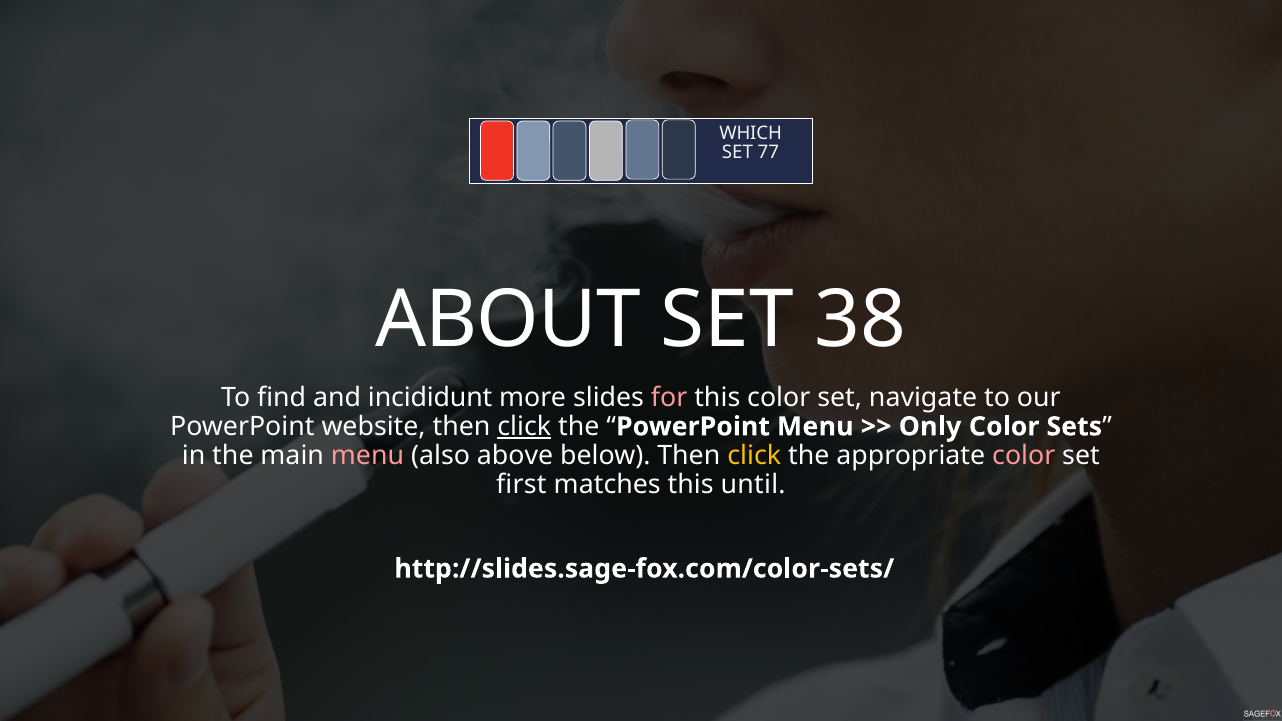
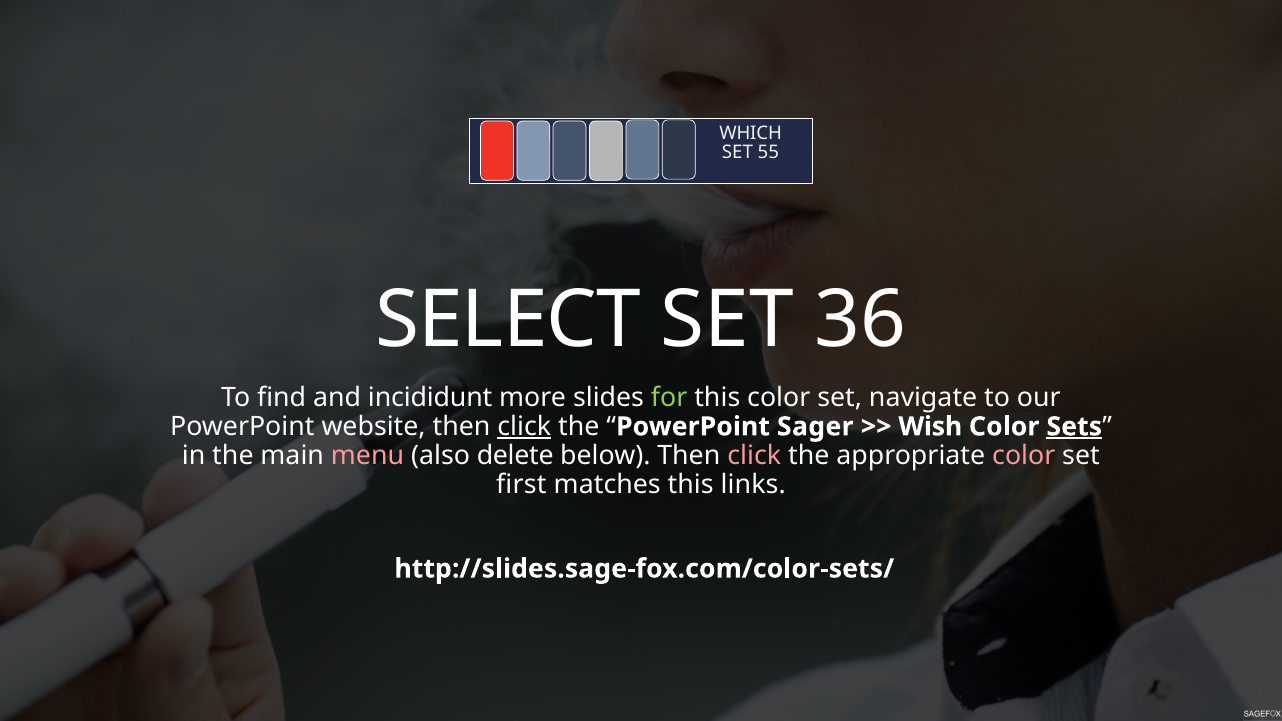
77: 77 -> 55 (768, 152)
ABOUT: ABOUT -> SELECT (508, 320)
38: 38 -> 36 (860, 320)
for colour: pink -> light green (669, 398)
PowerPoint Menu: Menu -> Sager (815, 427)
Only: Only -> Wish (930, 427)
Sets underline: none -> present (1074, 427)
above: above -> delete (515, 456)
click colour: yellow -> pink (754, 456)
until: until -> links (753, 484)
